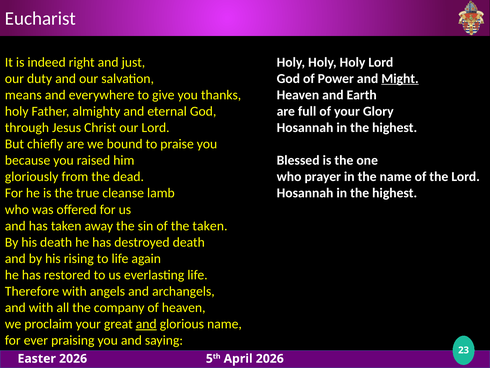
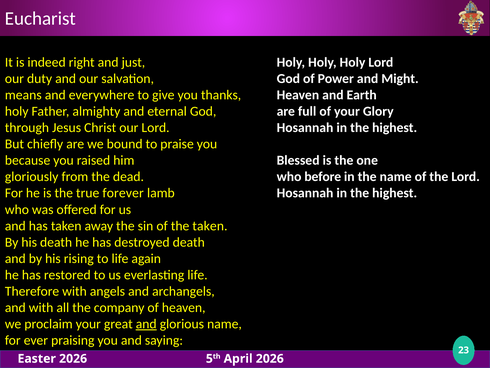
Might underline: present -> none (400, 78)
prayer: prayer -> before (323, 176)
cleanse: cleanse -> forever (123, 193)
